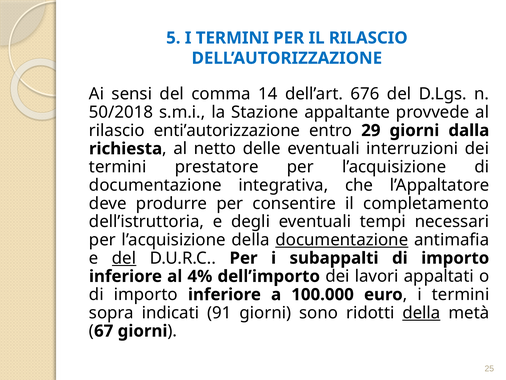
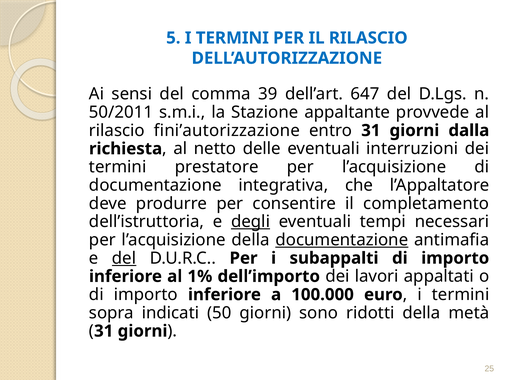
14: 14 -> 39 (268, 94)
676: 676 -> 647 (365, 94)
50/2018: 50/2018 -> 50/2011 (121, 112)
enti’autorizzazione: enti’autorizzazione -> fini’autorizzazione (227, 130)
entro 29: 29 -> 31 (371, 130)
degli underline: none -> present (251, 221)
4%: 4% -> 1% (200, 276)
91: 91 -> 50 (219, 312)
della underline: present -> none (421, 312)
67: 67 -> 31 (104, 331)
